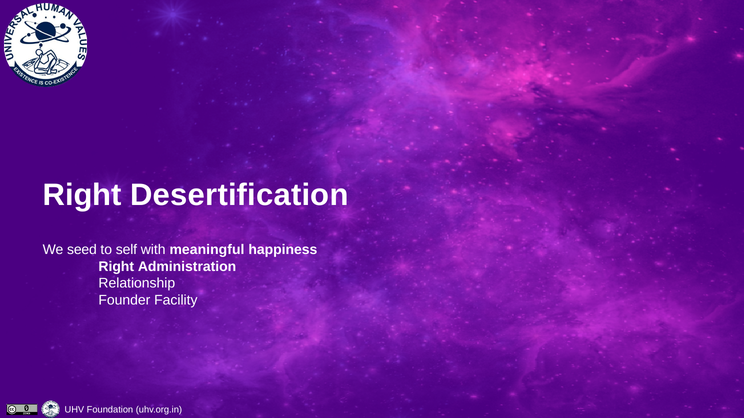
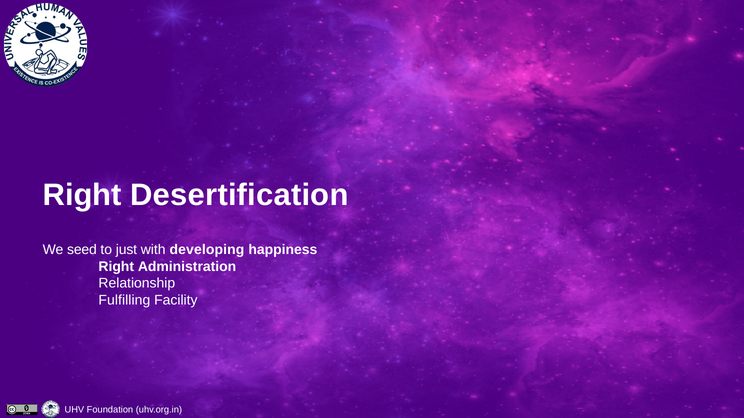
self: self -> just (126, 250)
meaningful: meaningful -> developing (207, 250)
Founder: Founder -> Fulfilling (124, 300)
